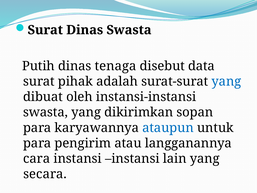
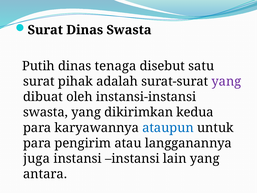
data: data -> satu (201, 66)
yang colour: blue -> purple (226, 81)
sopan: sopan -> kedua (195, 112)
cara: cara -> juga (37, 158)
secara: secara -> antara (45, 174)
